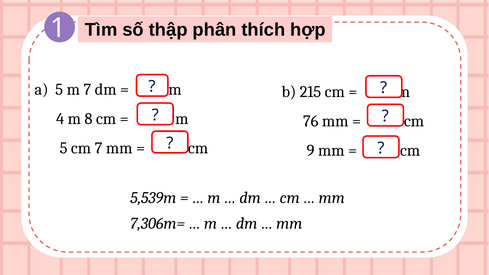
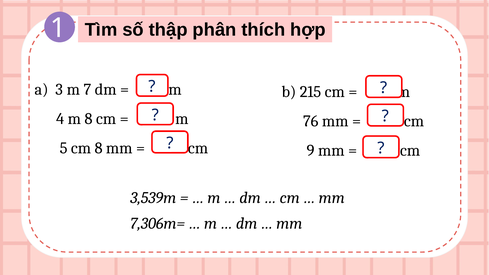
5: 5 -> 3 (59, 89)
cm 7: 7 -> 8 (99, 148)
5,539m: 5,539m -> 3,539m (153, 198)
